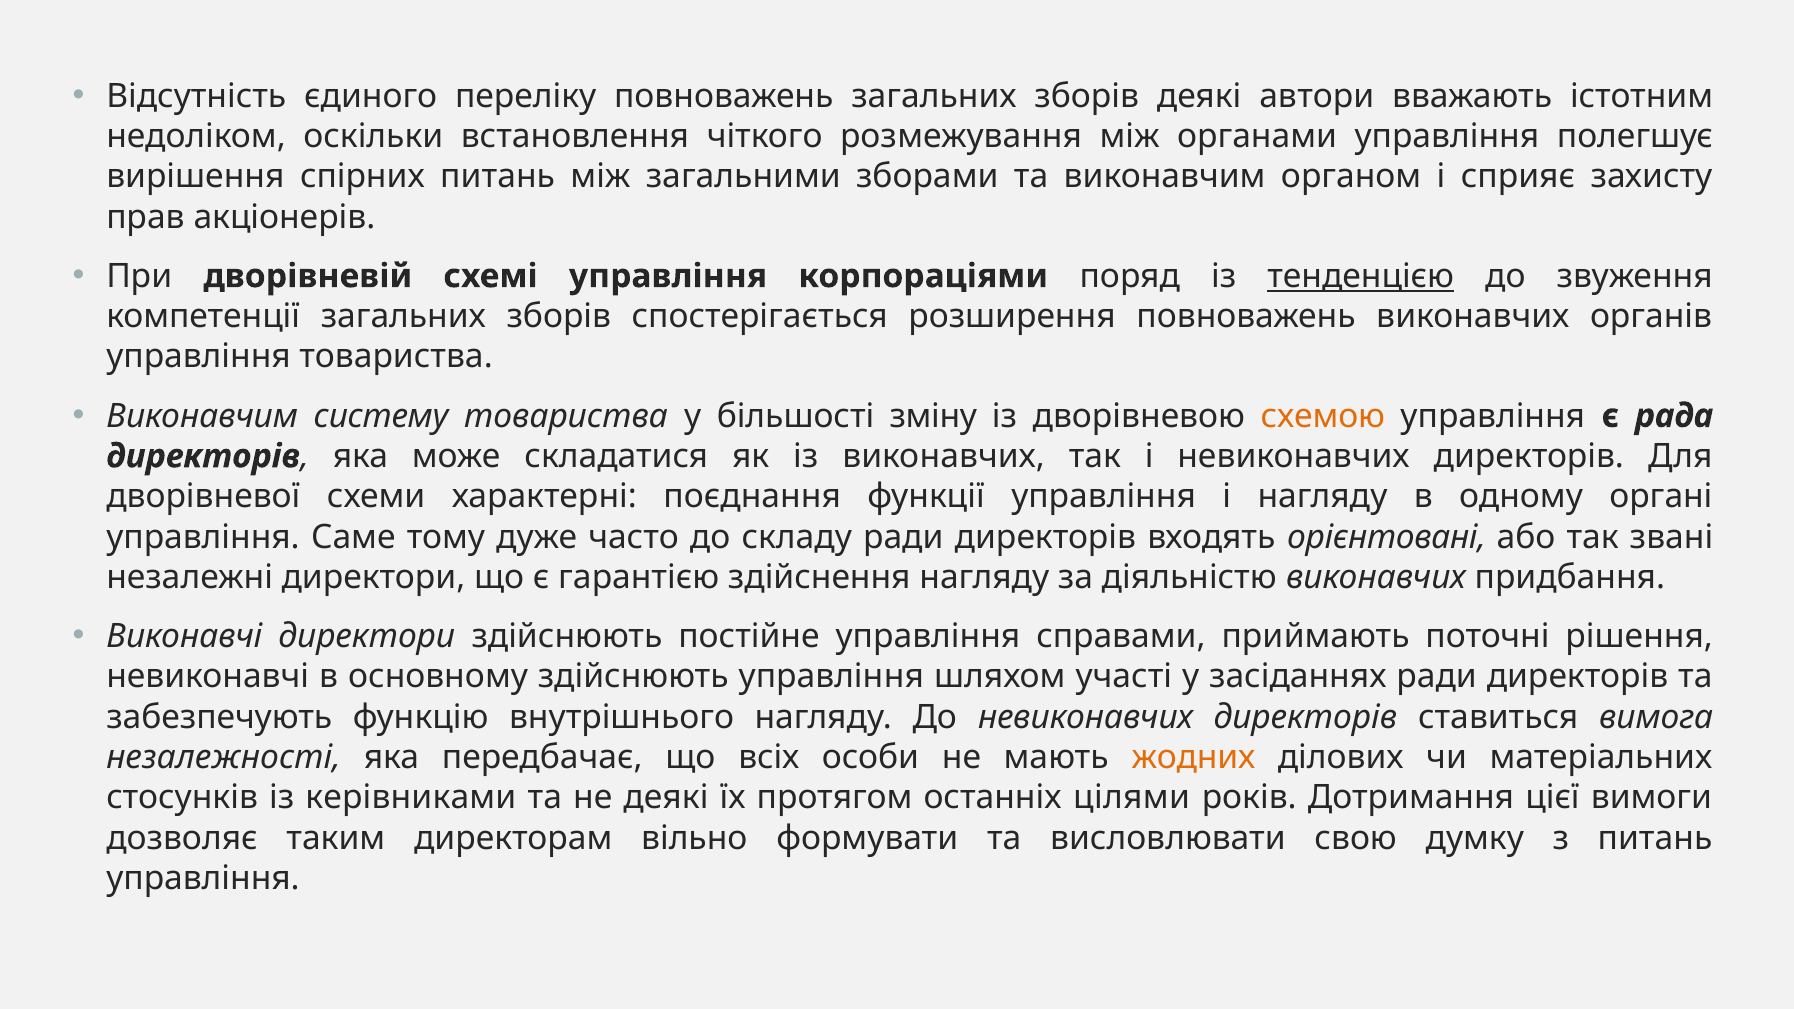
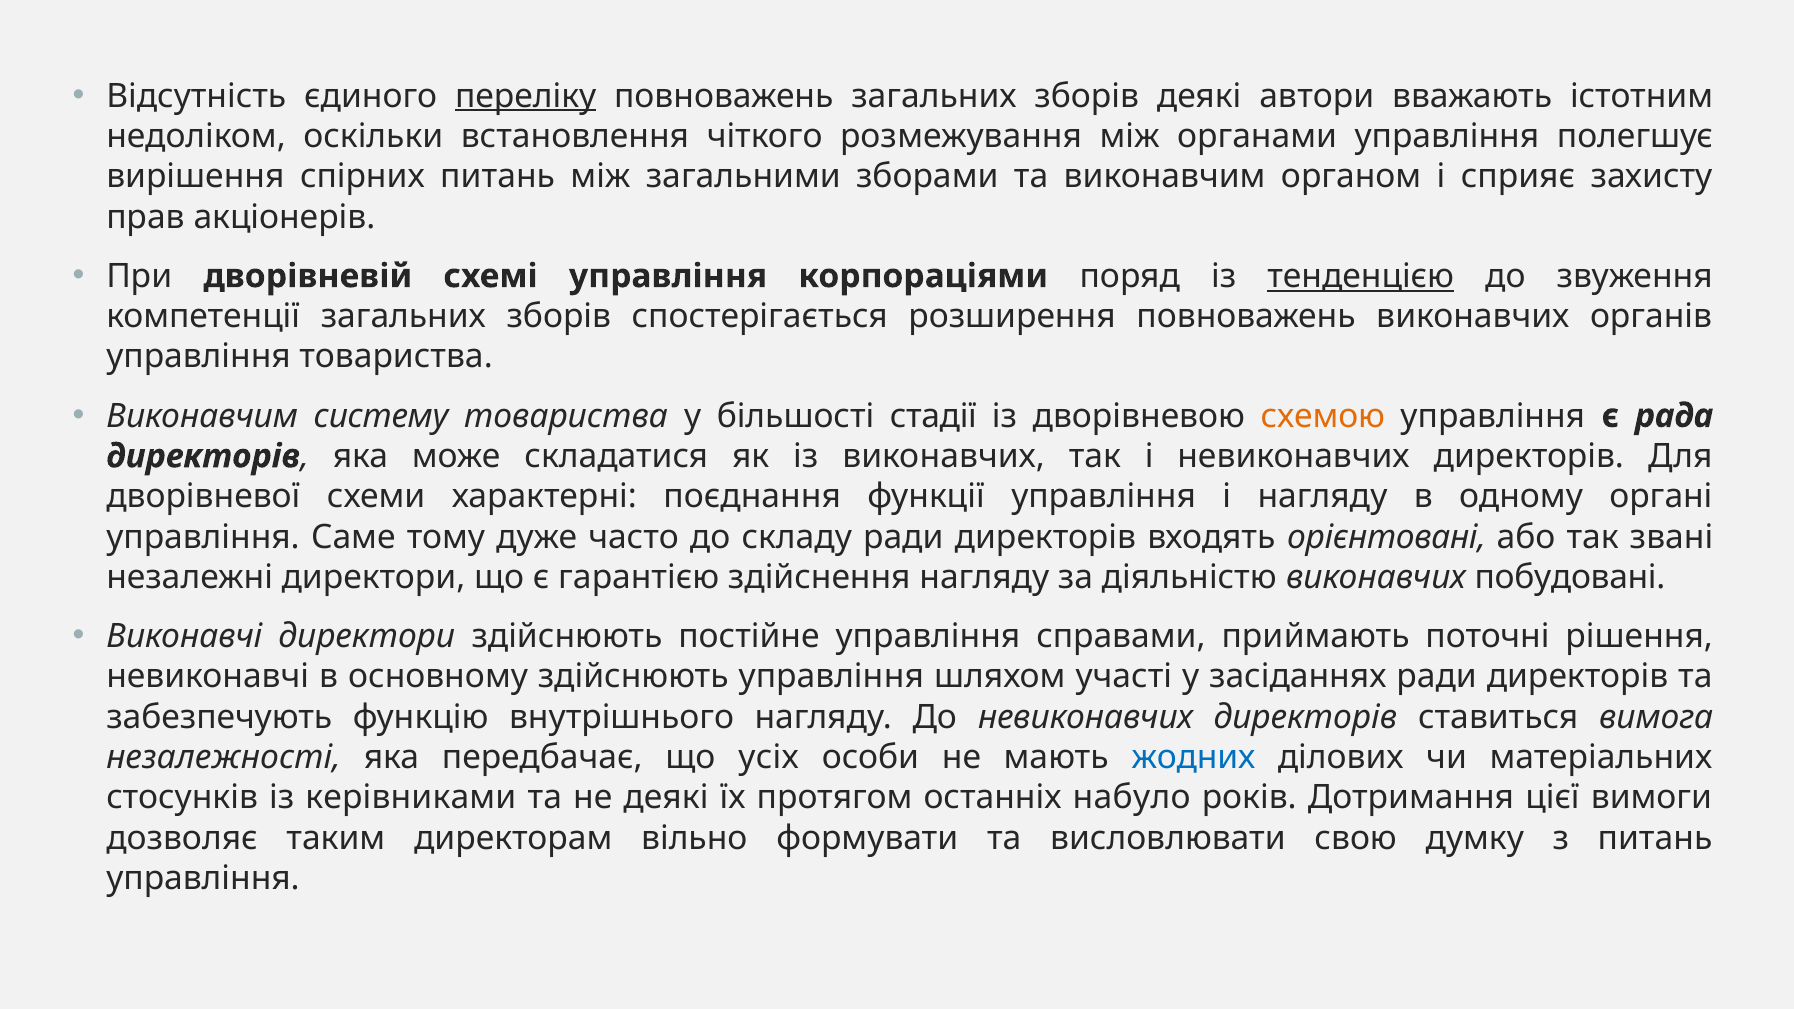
переліку underline: none -> present (526, 96)
зміну: зміну -> стадії (933, 416)
придбання: придбання -> побудовані (1570, 577)
всіх: всіх -> усіх (769, 758)
жодних colour: orange -> blue (1193, 758)
цілями: цілями -> набуло (1132, 798)
